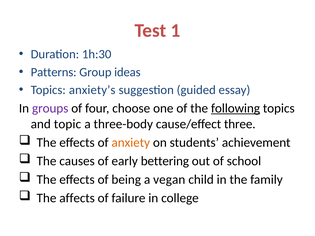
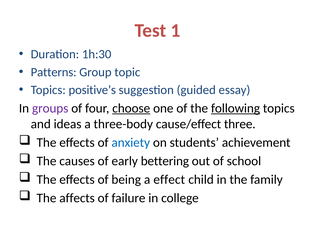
ideas: ideas -> topic (127, 72)
anxiety’s: anxiety’s -> positive’s (92, 90)
choose underline: none -> present (131, 108)
topic: topic -> ideas (68, 124)
anxiety colour: orange -> blue (131, 143)
vegan: vegan -> effect (169, 180)
